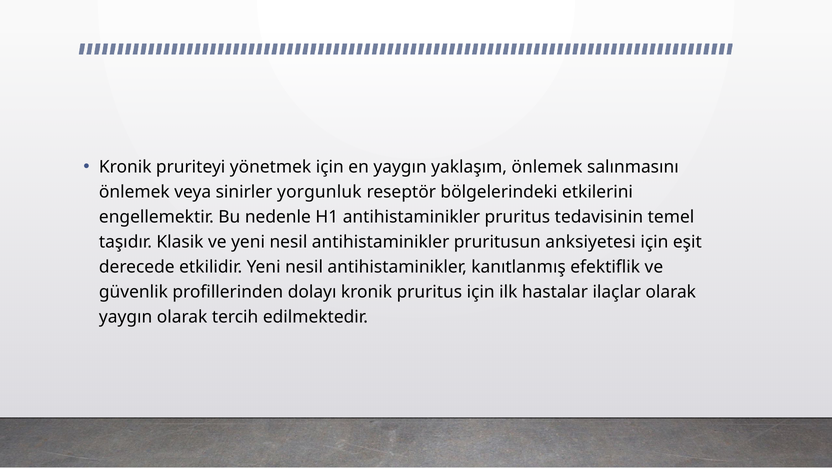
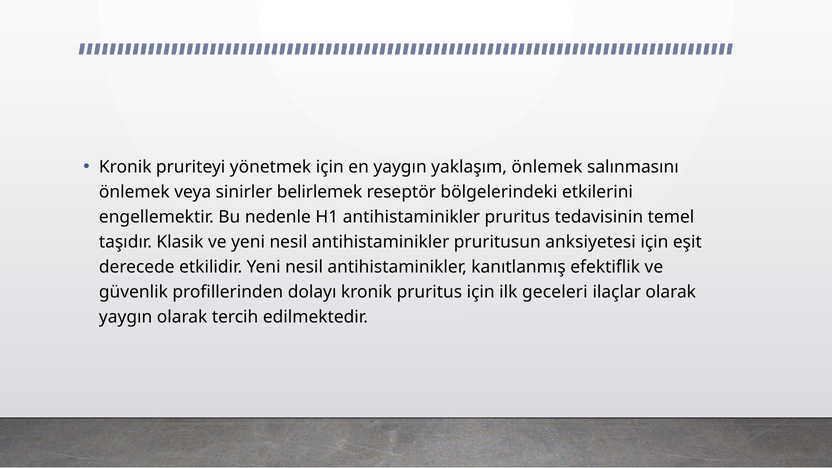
yorgunluk: yorgunluk -> belirlemek (319, 192)
hastalar: hastalar -> geceleri (555, 292)
